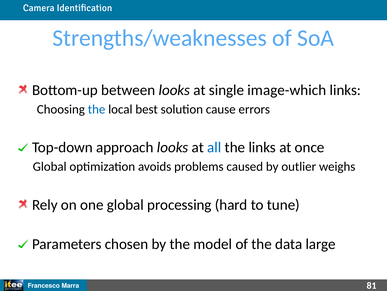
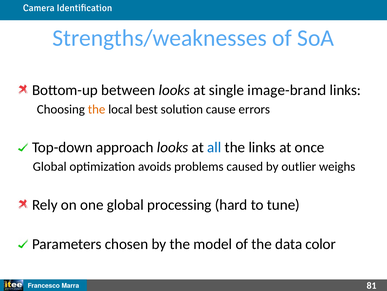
image-which: image-which -> image-brand (287, 90)
the colour: blue -> orange (97, 109)
large: large -> color (321, 243)
